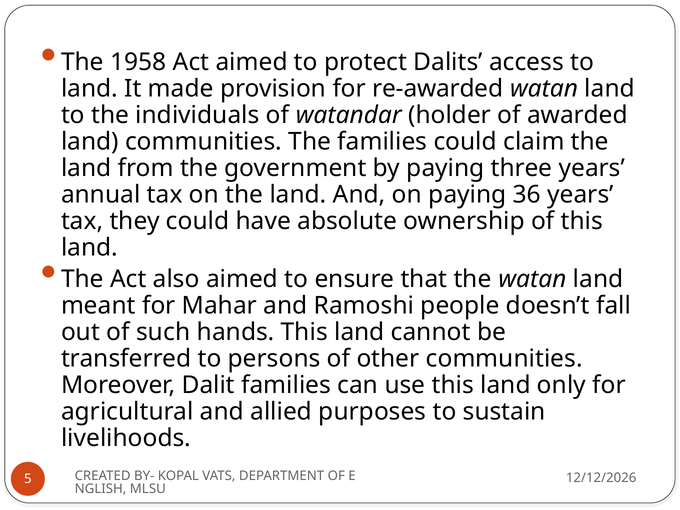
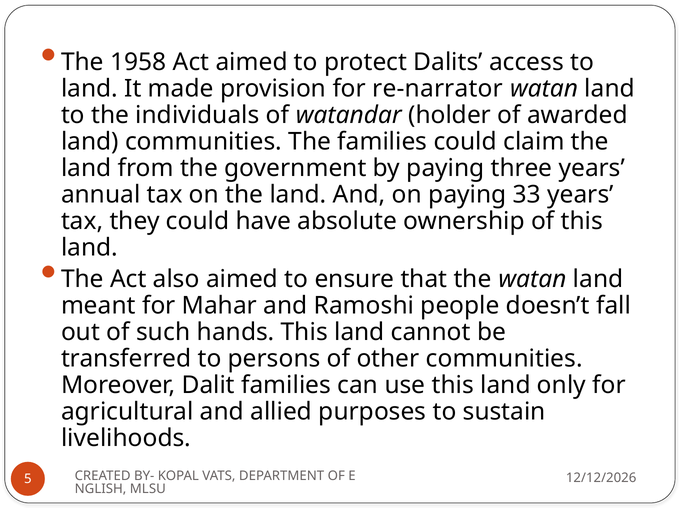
re-awarded: re-awarded -> re-narrator (438, 89)
36: 36 -> 33 (527, 195)
